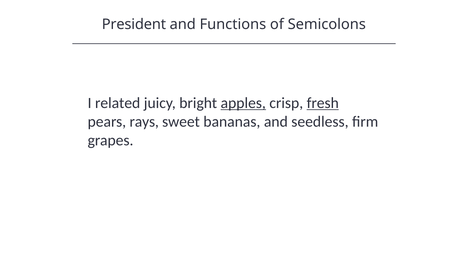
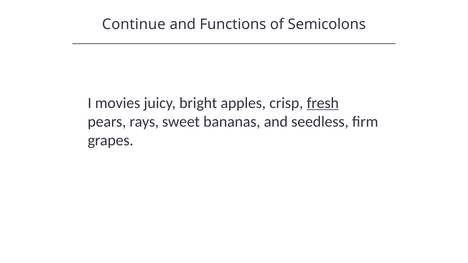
President: President -> Continue (134, 24)
related: related -> movies (118, 103)
apples underline: present -> none (243, 103)
